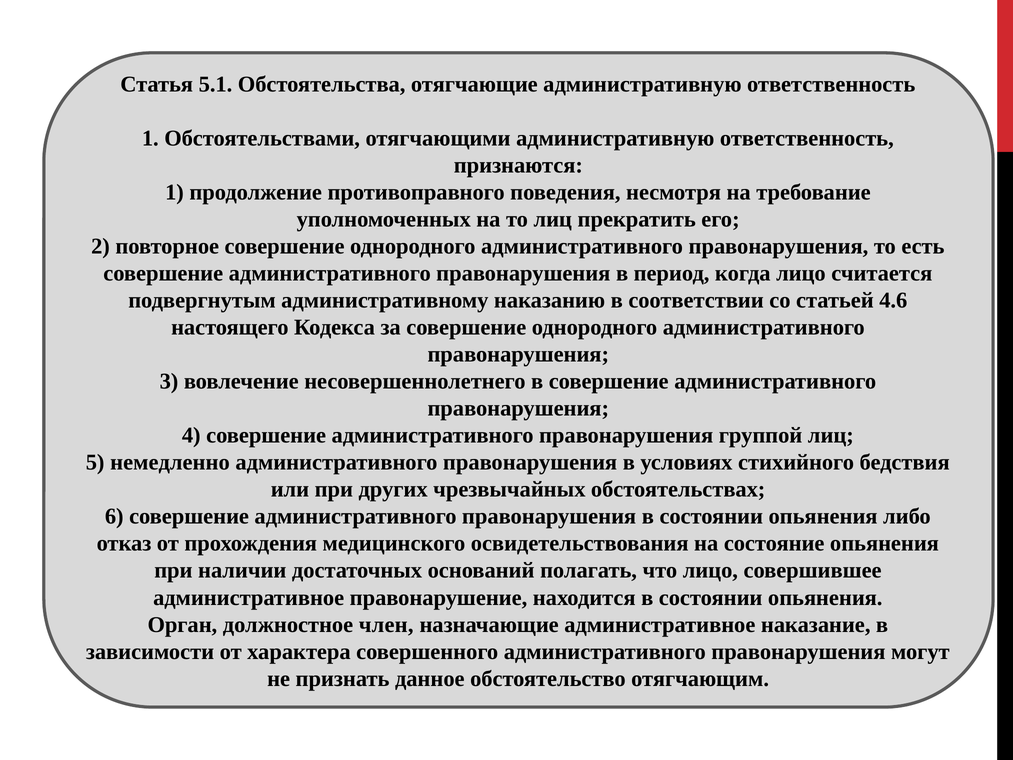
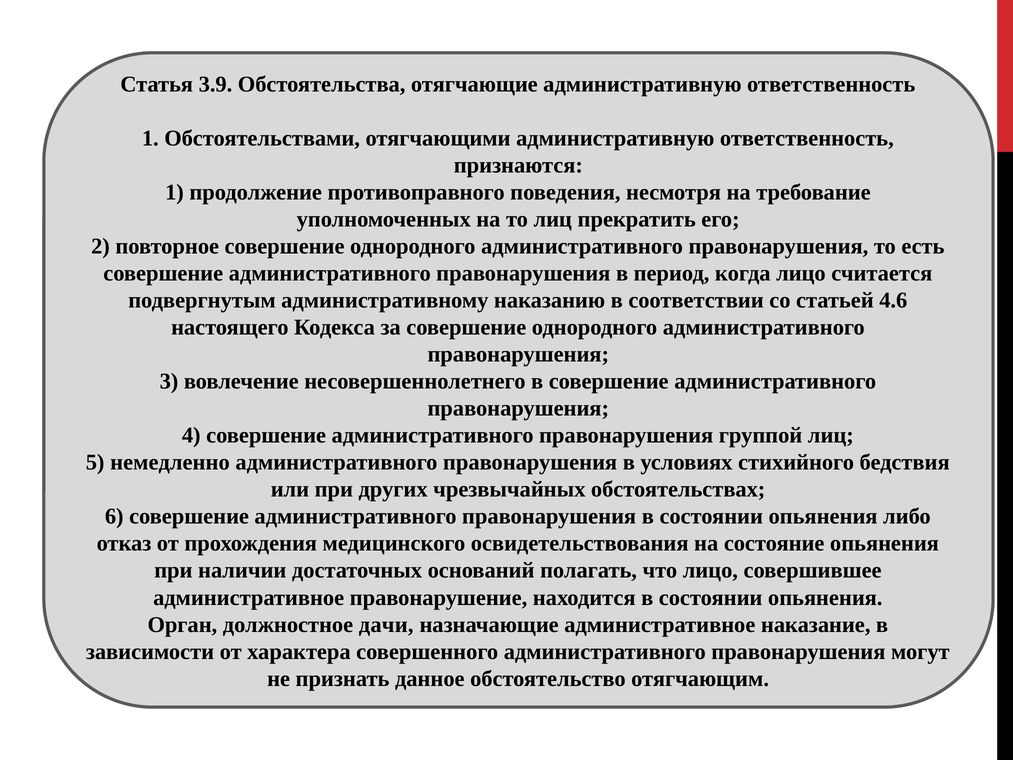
5.1: 5.1 -> 3.9 (216, 84)
член: член -> дачи (386, 624)
